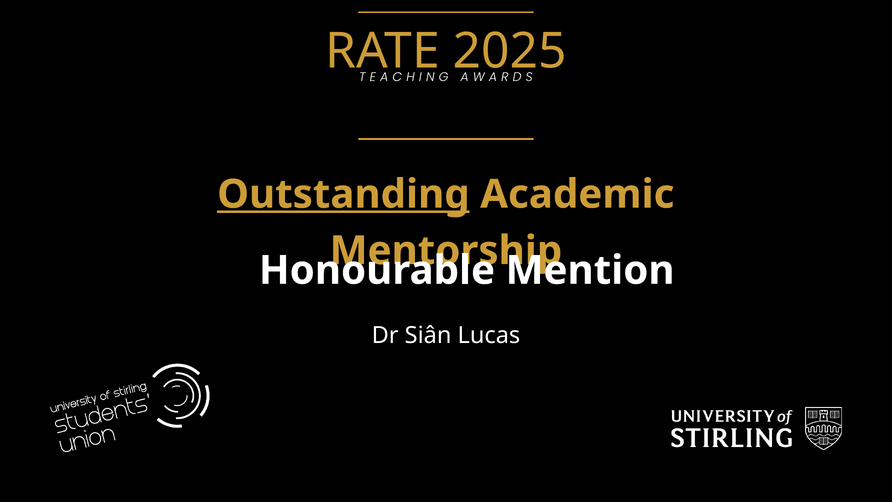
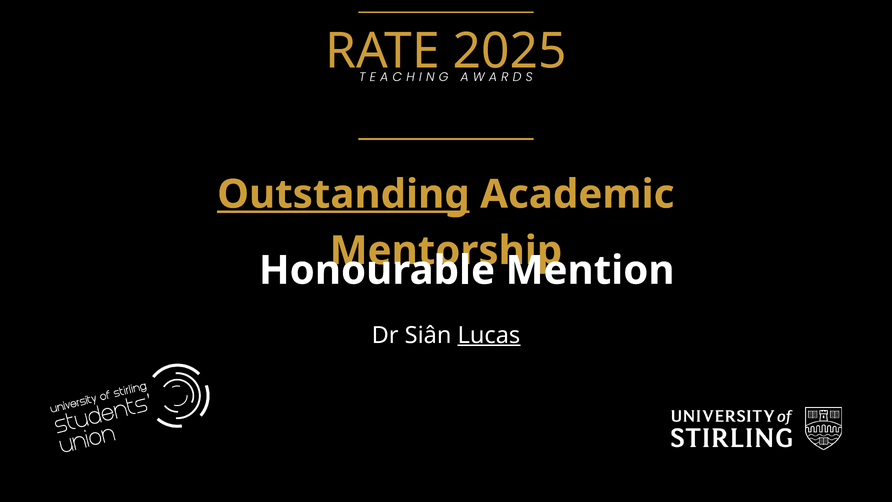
Lucas underline: none -> present (489, 335)
